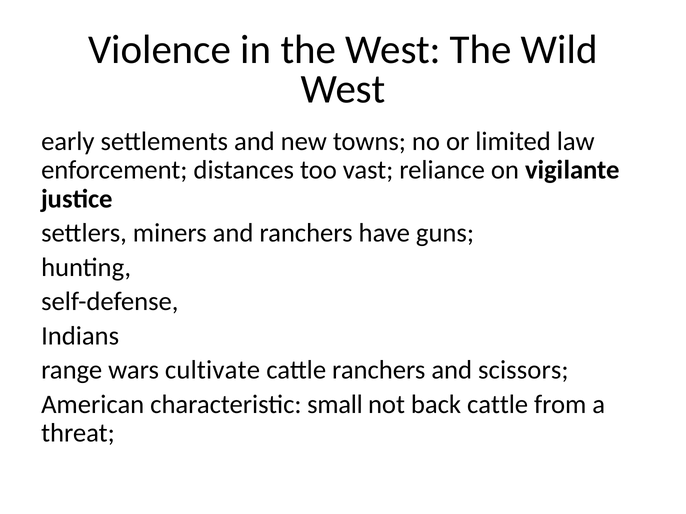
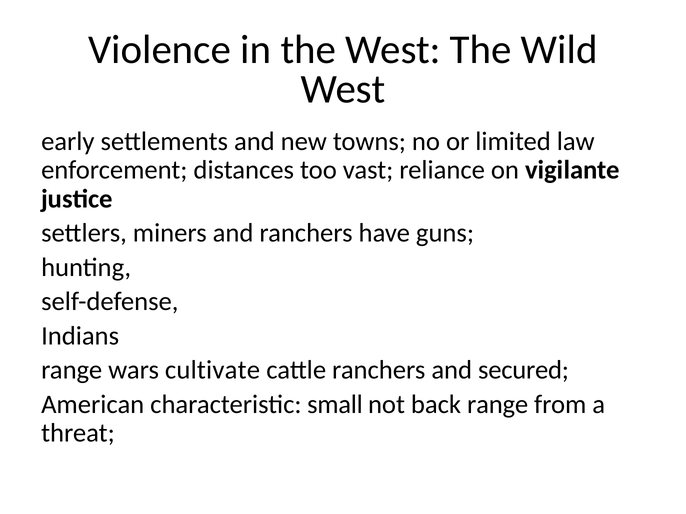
scissors: scissors -> secured (524, 370)
back cattle: cattle -> range (498, 405)
